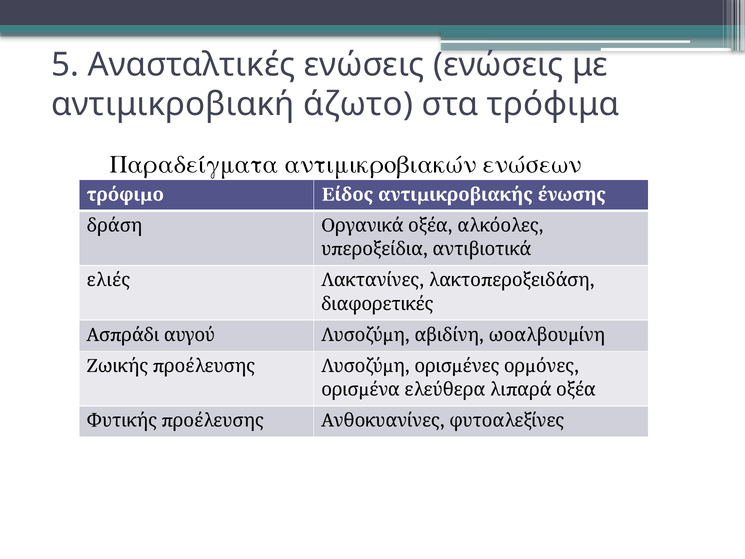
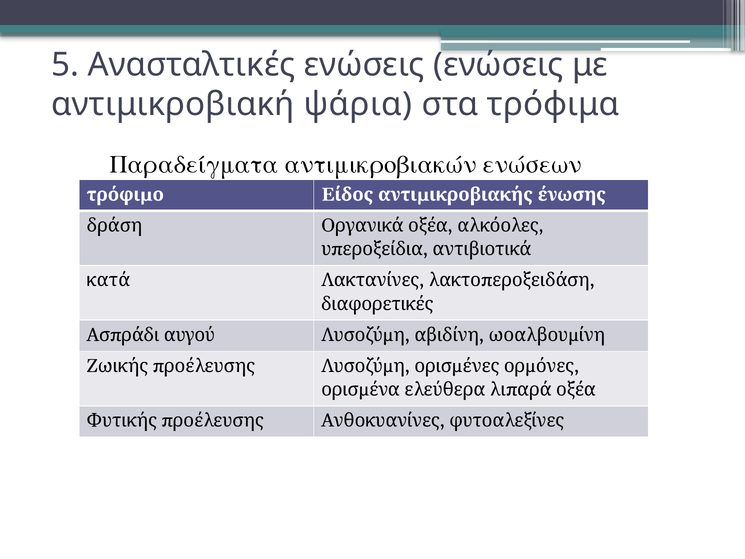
άζωτο: άζωτο -> ψάρια (358, 104)
ελιές: ελιές -> κατά (108, 280)
